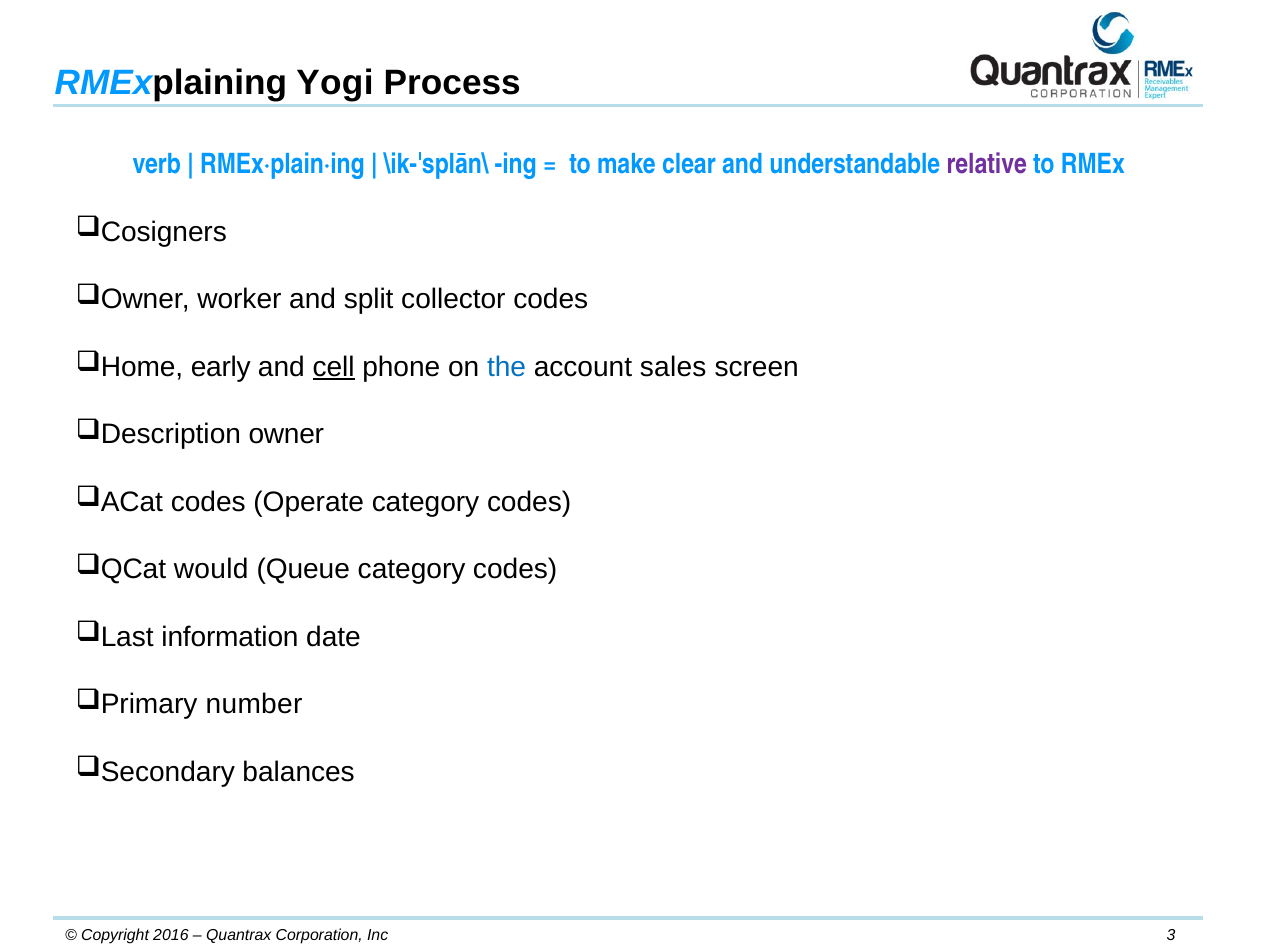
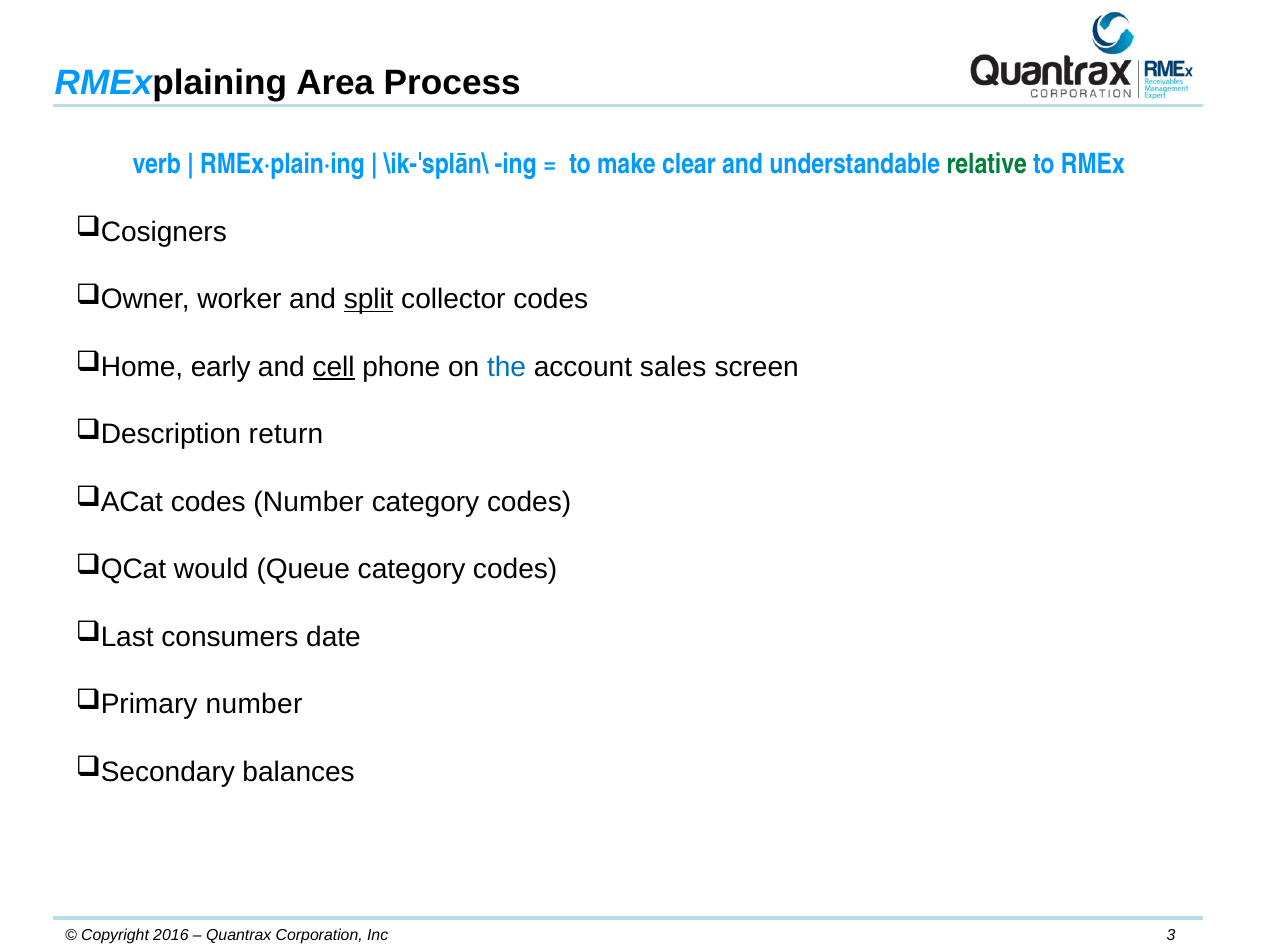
Yogi: Yogi -> Area (335, 83)
relative colour: purple -> green (987, 164)
split underline: none -> present (369, 299)
owner: owner -> return (286, 434)
codes Operate: Operate -> Number (309, 502)
information: information -> consumers (230, 637)
